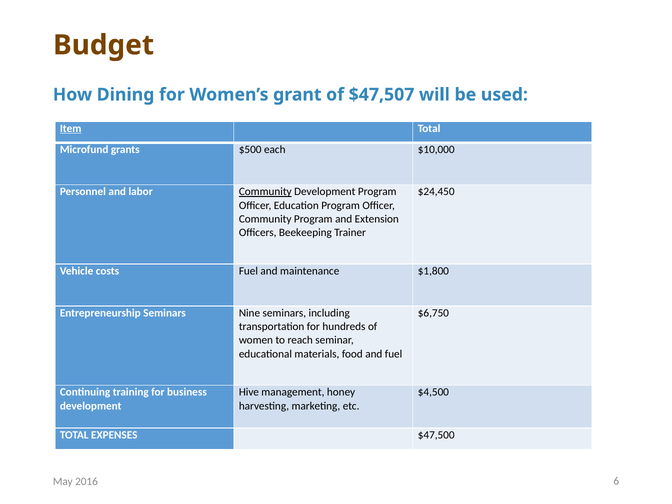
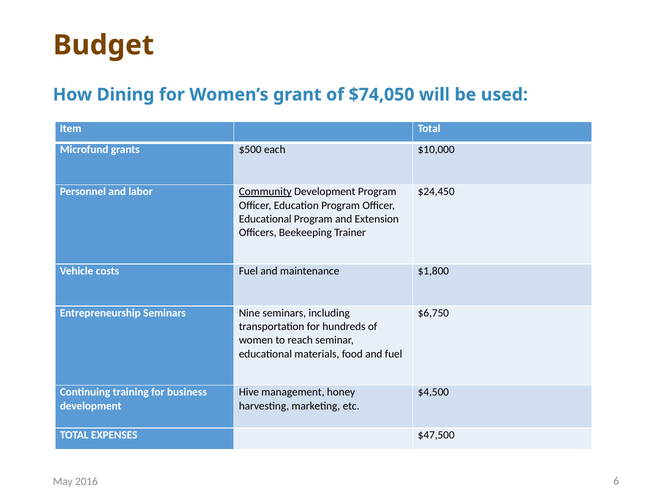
$47,507: $47,507 -> $74,050 (382, 95)
Item underline: present -> none (71, 128)
Community: Community -> Educational (265, 219)
